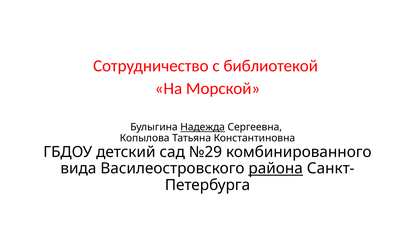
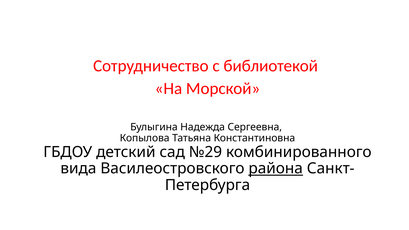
Надежда underline: present -> none (203, 127)
